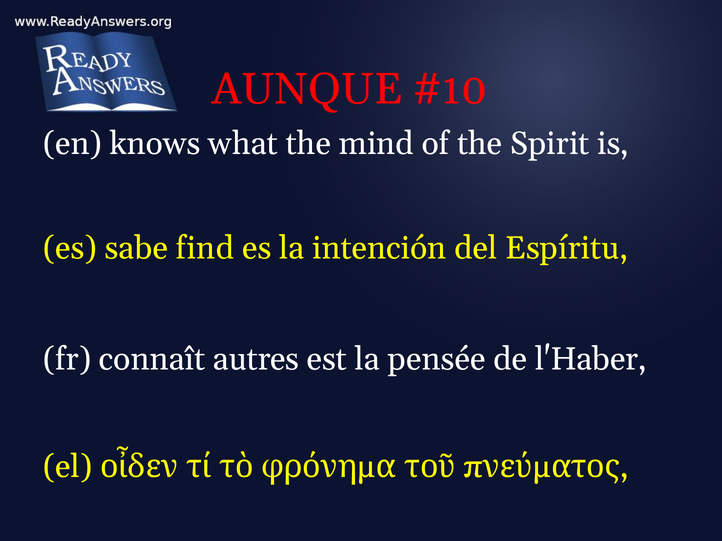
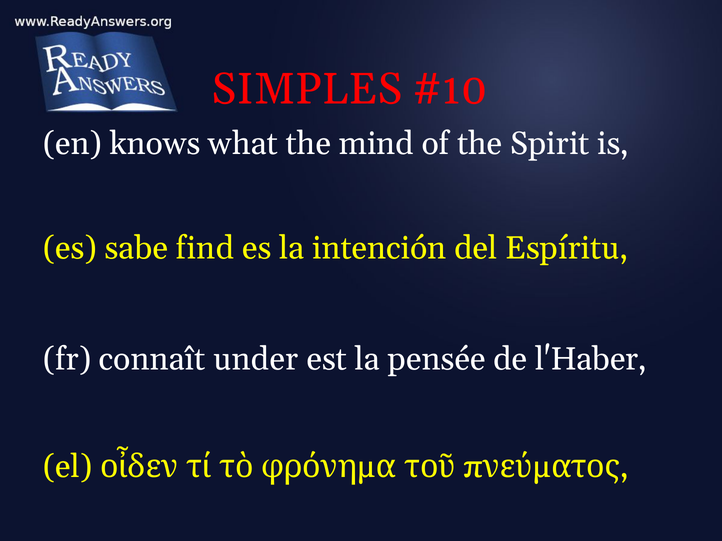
AUNQUE: AUNQUE -> SIMPLES (307, 89)
autres: autres -> under (256, 360)
